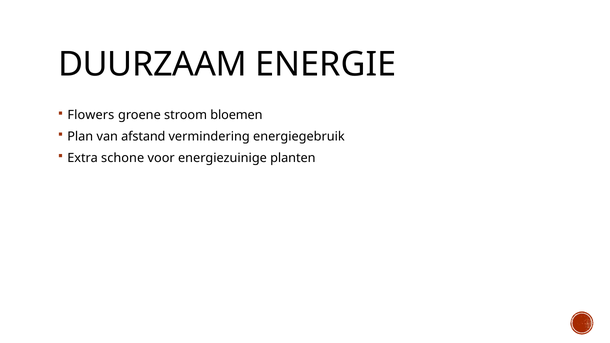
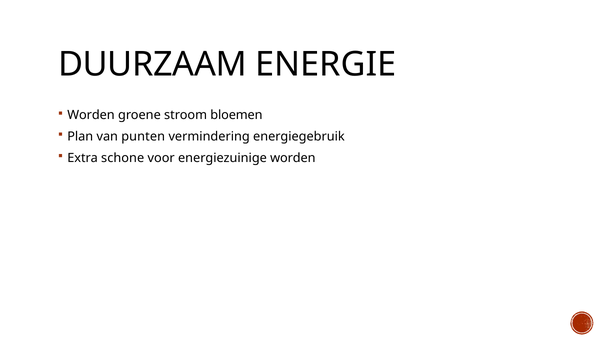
Flowers: Flowers -> Worden (91, 115)
afstand: afstand -> punten (143, 137)
energiezuinige planten: planten -> worden (293, 158)
